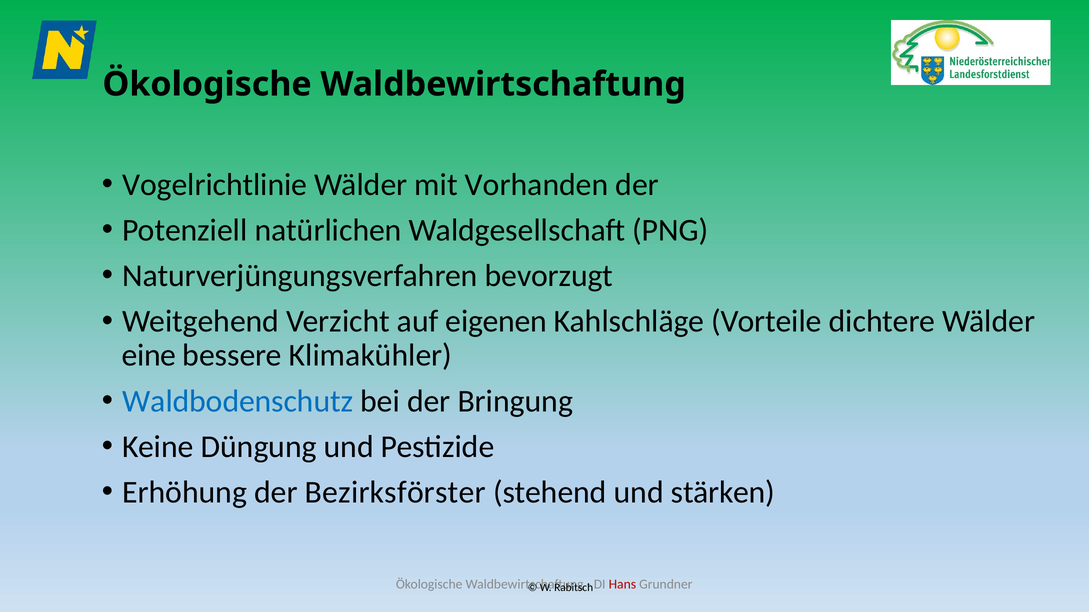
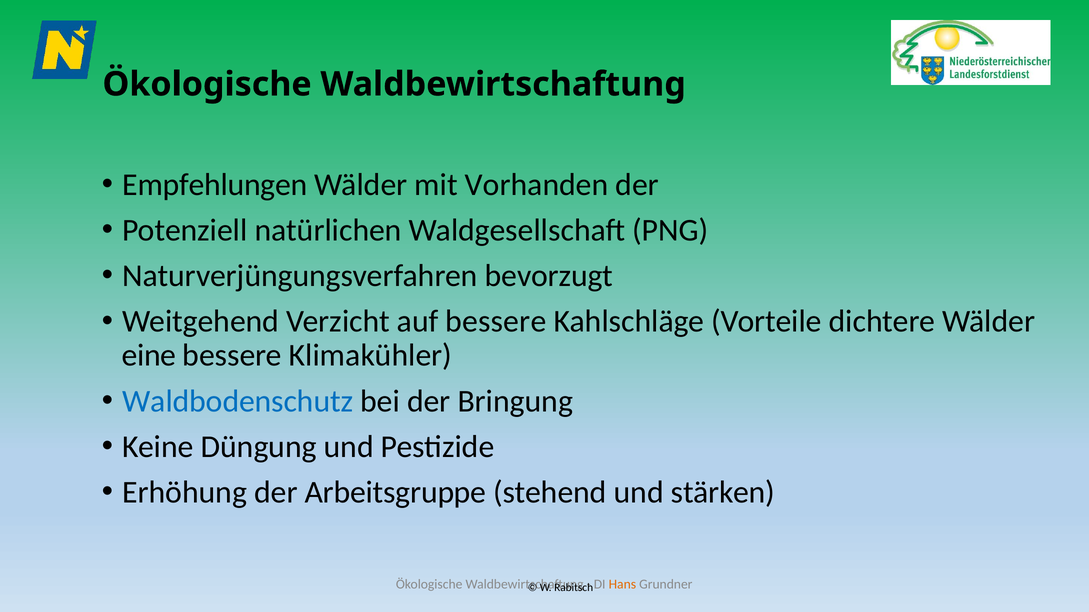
Vogelrichtlinie: Vogelrichtlinie -> Empfehlungen (215, 185)
auf eigenen: eigenen -> bessere (496, 322)
Bezirksförster: Bezirksförster -> Arbeitsgruppe (395, 493)
Hans colour: red -> orange (622, 585)
